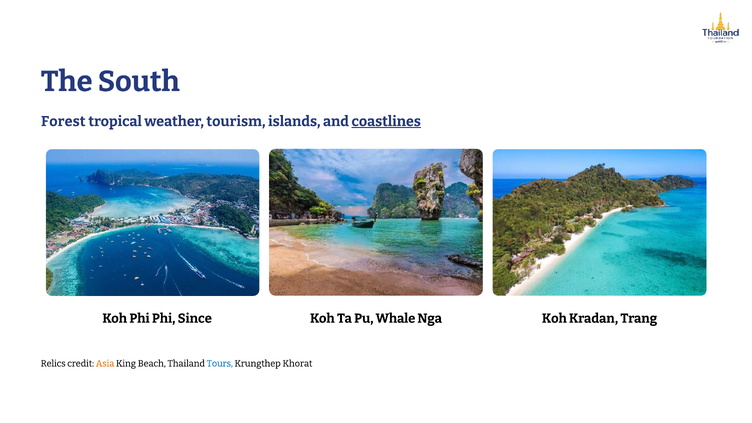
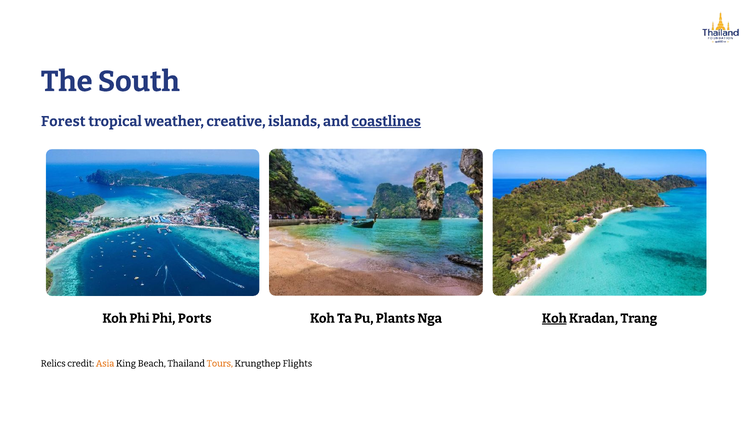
tourism: tourism -> creative (236, 121)
Since: Since -> Ports (195, 318)
Whale: Whale -> Plants (395, 318)
Koh underline: none -> present (554, 318)
Tours colour: blue -> orange (220, 364)
Khorat: Khorat -> Flights (297, 364)
